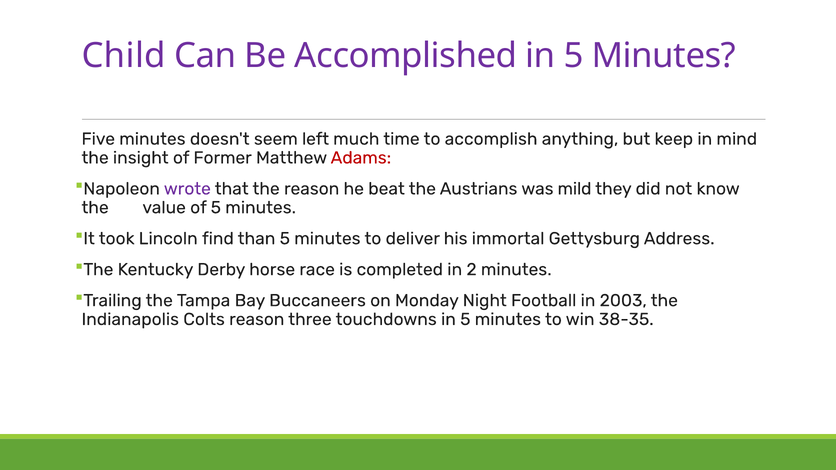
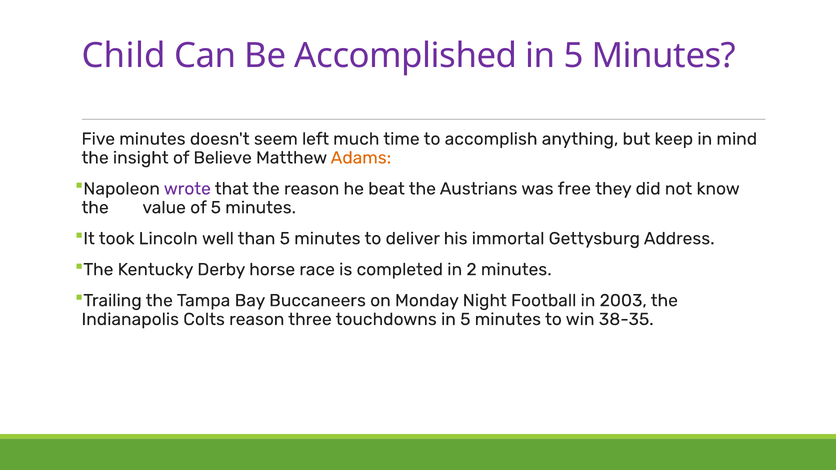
Former: Former -> Believe (223, 158)
Adams colour: red -> orange (361, 158)
mild: mild -> free (574, 189)
find: find -> well (218, 239)
